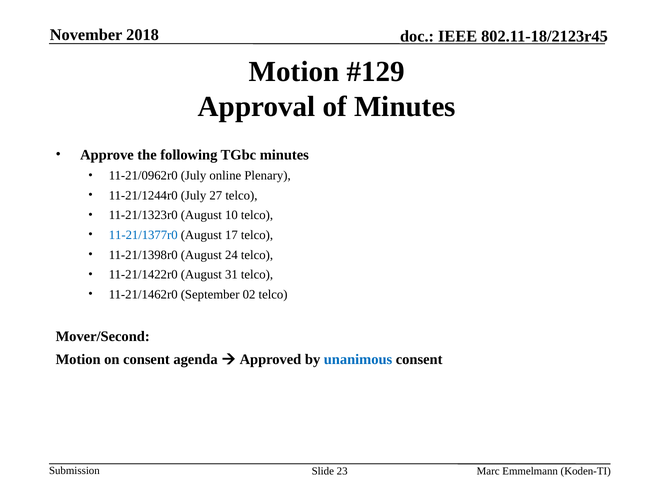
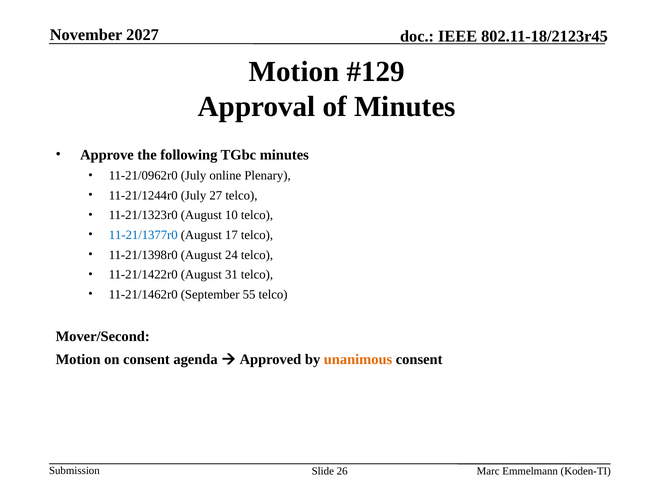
2018: 2018 -> 2027 (143, 35)
02: 02 -> 55 (249, 294)
unanimous colour: blue -> orange (358, 359)
23: 23 -> 26 (342, 470)
